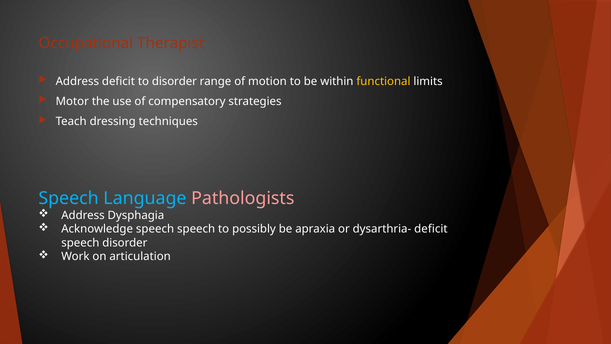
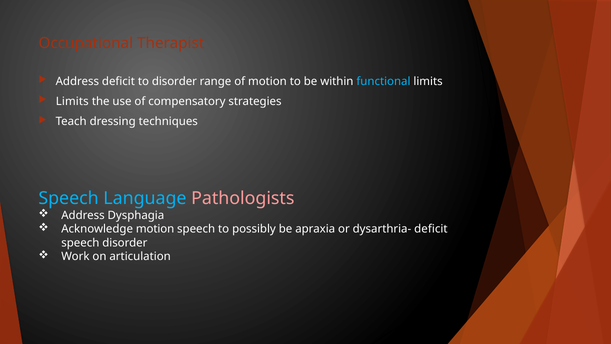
functional colour: yellow -> light blue (383, 81)
Motor: Motor -> Limits (72, 101)
Acknowledge speech: speech -> motion (155, 229)
